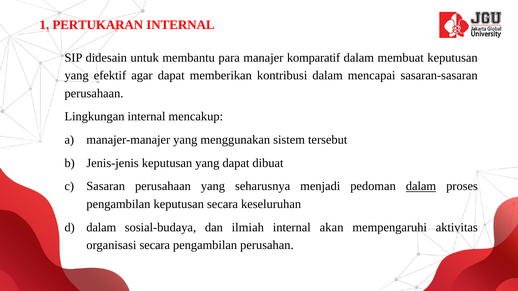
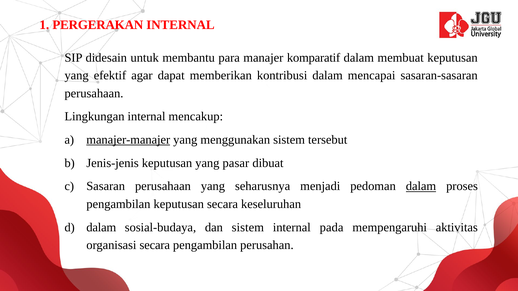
PERTUKARAN: PERTUKARAN -> PERGERAKAN (98, 25)
manajer-manajer underline: none -> present (128, 140)
yang dapat: dapat -> pasar (236, 163)
dan ilmiah: ilmiah -> sistem (248, 228)
akan: akan -> pada (332, 228)
